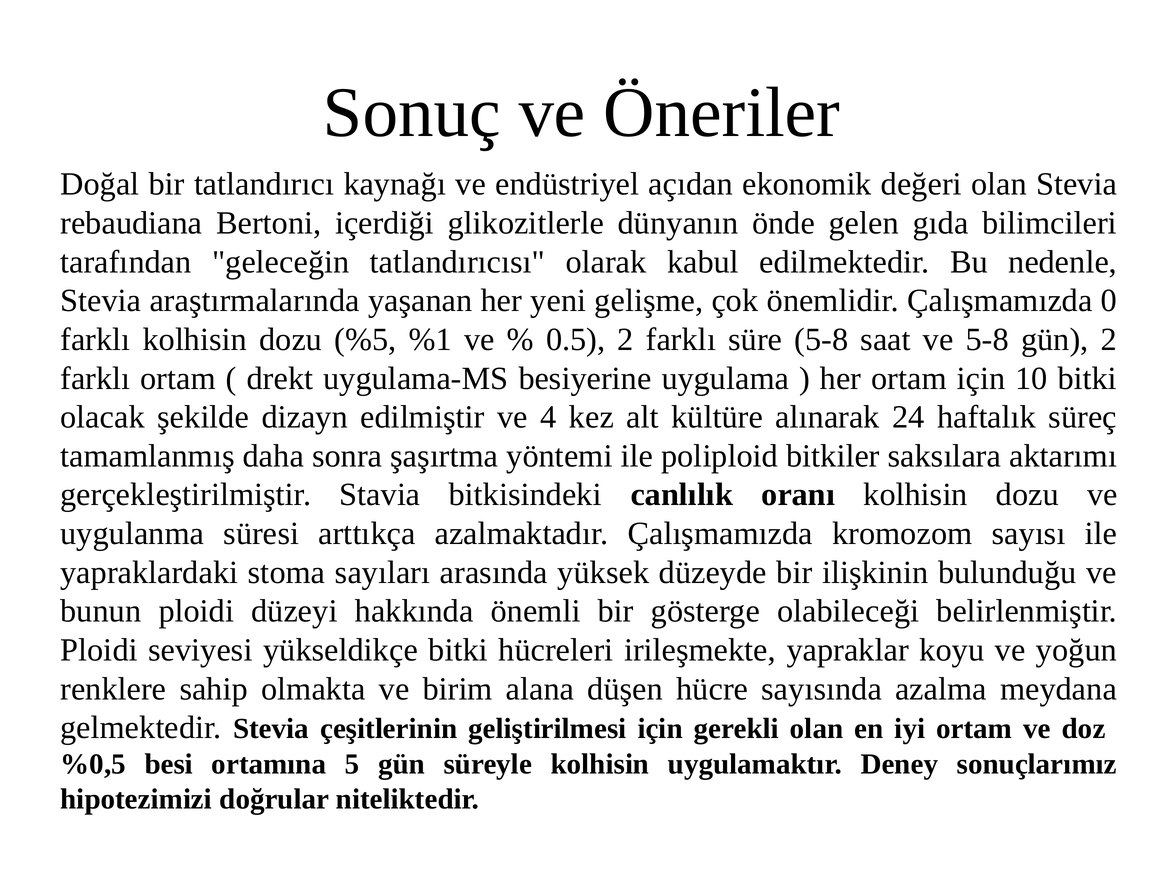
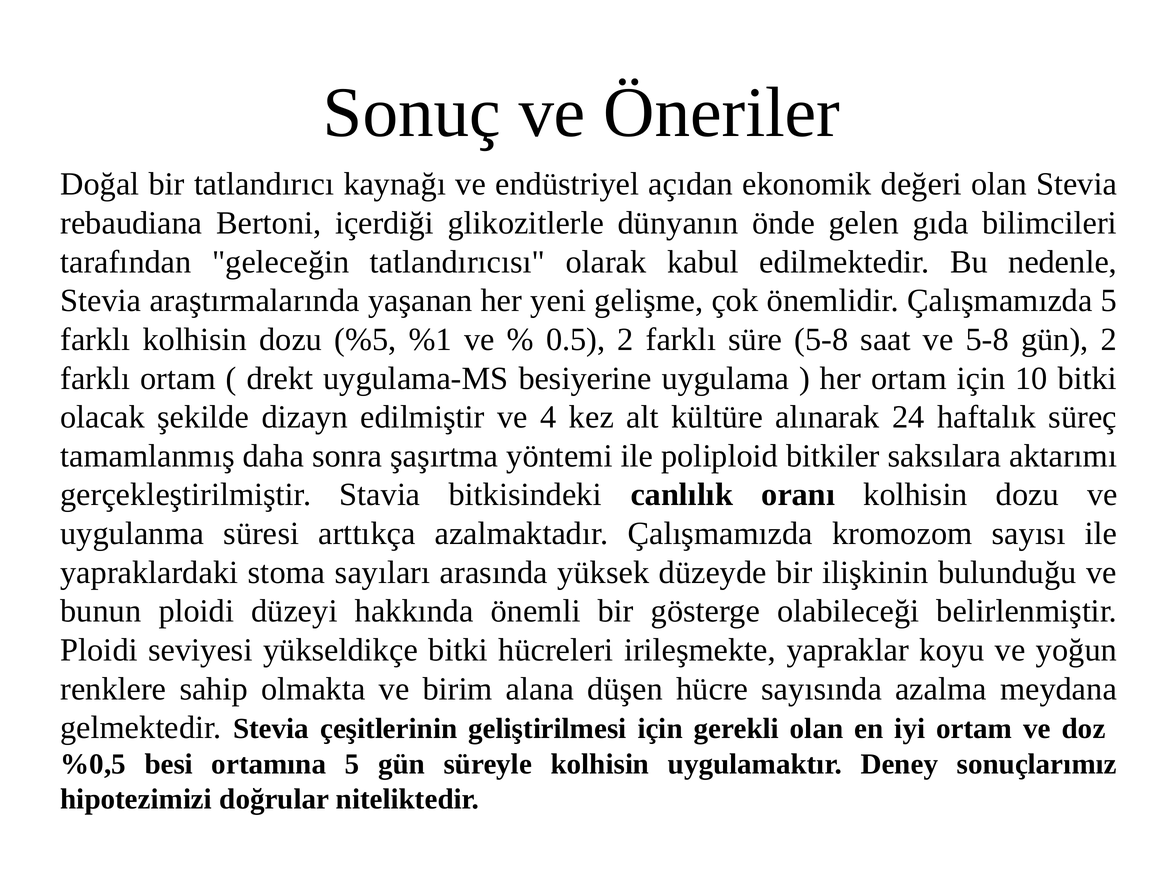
Çalışmamızda 0: 0 -> 5 (1109, 301)
